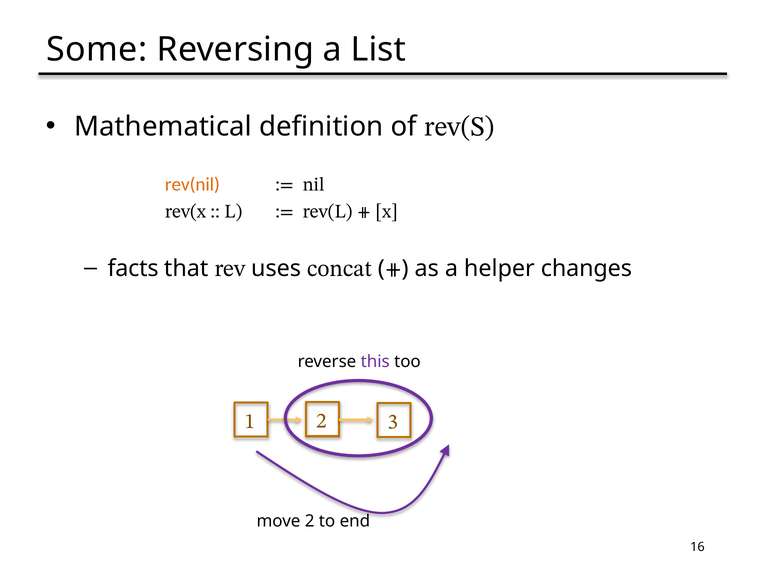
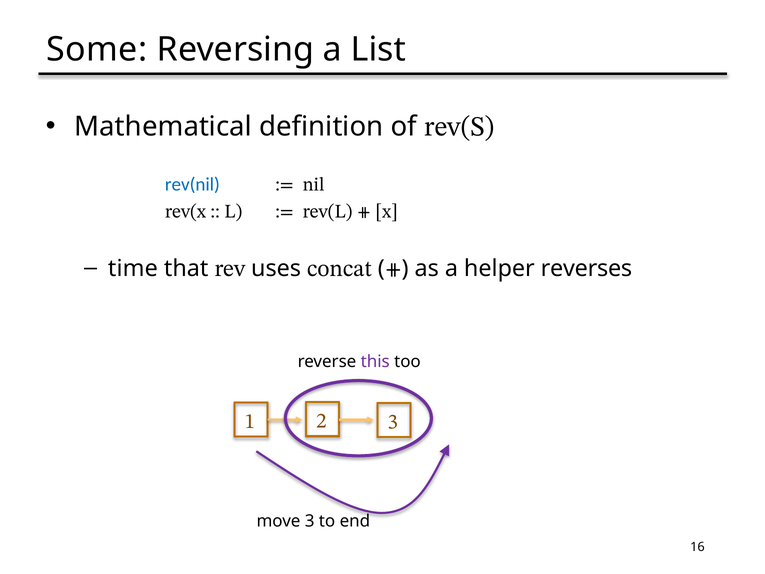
rev(nil colour: orange -> blue (192, 184)
facts: facts -> time (133, 268)
changes: changes -> reverses (586, 268)
move 2: 2 -> 3 (310, 521)
